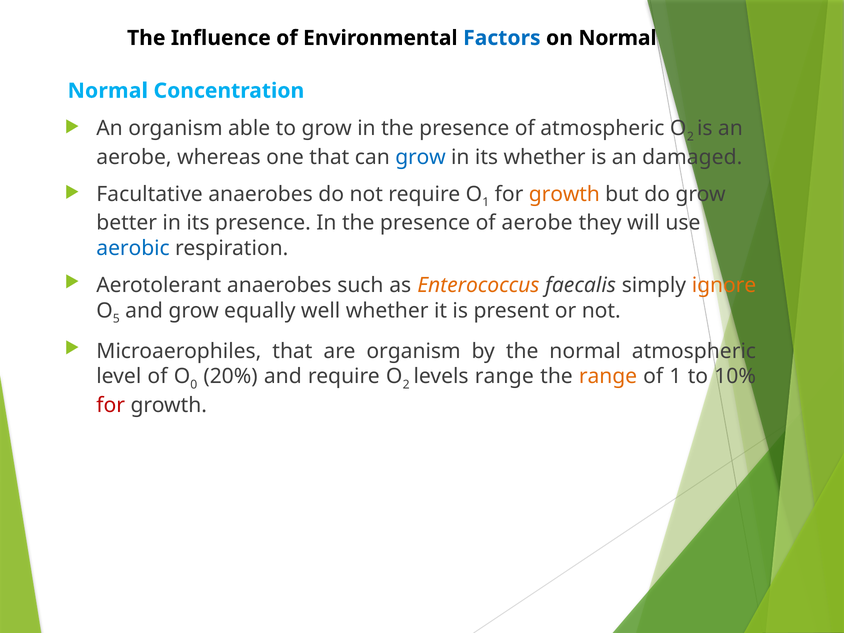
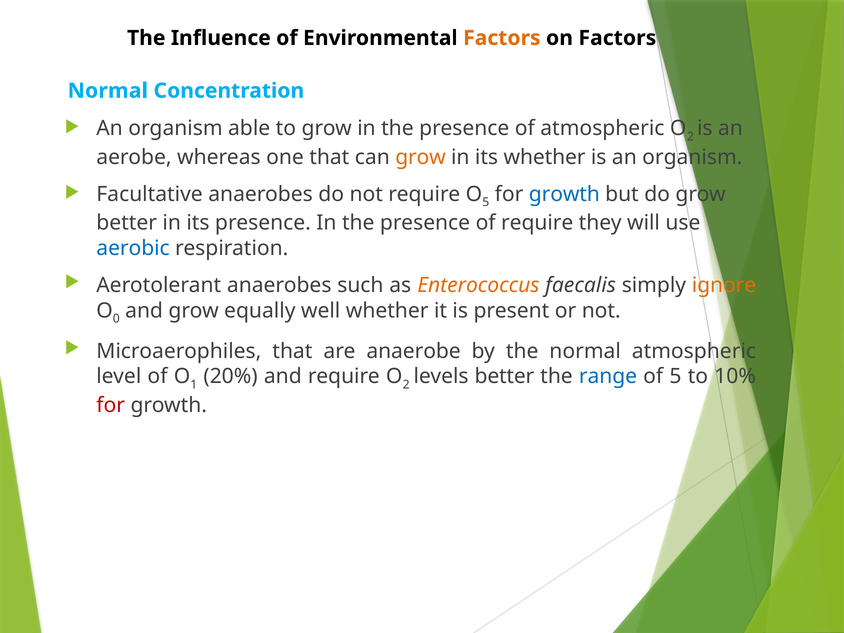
Factors colour: blue -> orange (502, 38)
on Normal: Normal -> Factors (617, 38)
grow colour: blue -> orange (421, 157)
is an damaged: damaged -> organism (692, 157)
1: 1 -> 5 (486, 202)
growth colour: orange -> blue (564, 194)
of aerobe: aerobe -> require (537, 223)
5: 5 -> 0 (116, 319)
are organism: organism -> anaerobe (414, 351)
0: 0 -> 1 (194, 385)
levels range: range -> better (504, 377)
range colour: orange -> blue (608, 377)
of 1: 1 -> 5 (676, 377)
